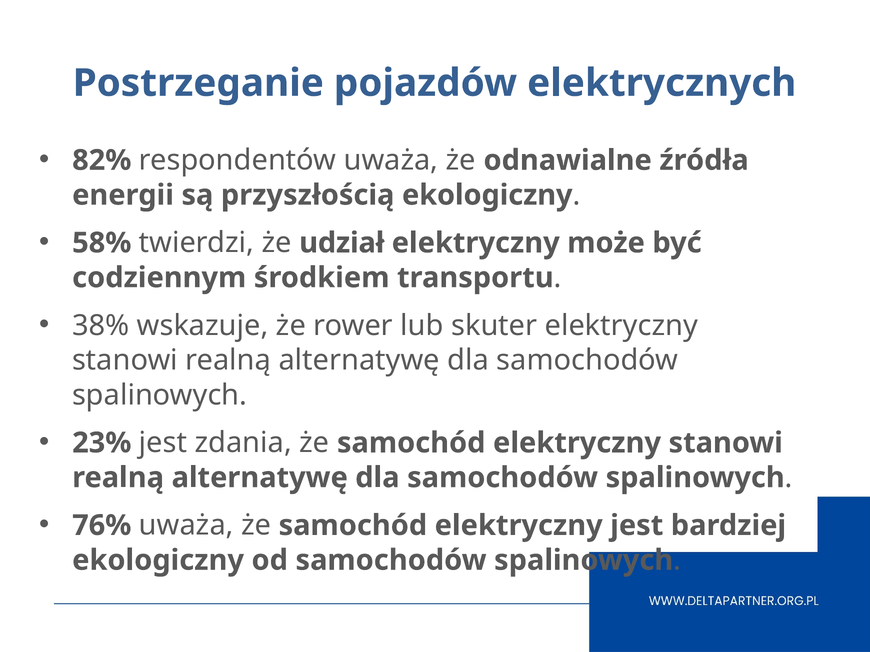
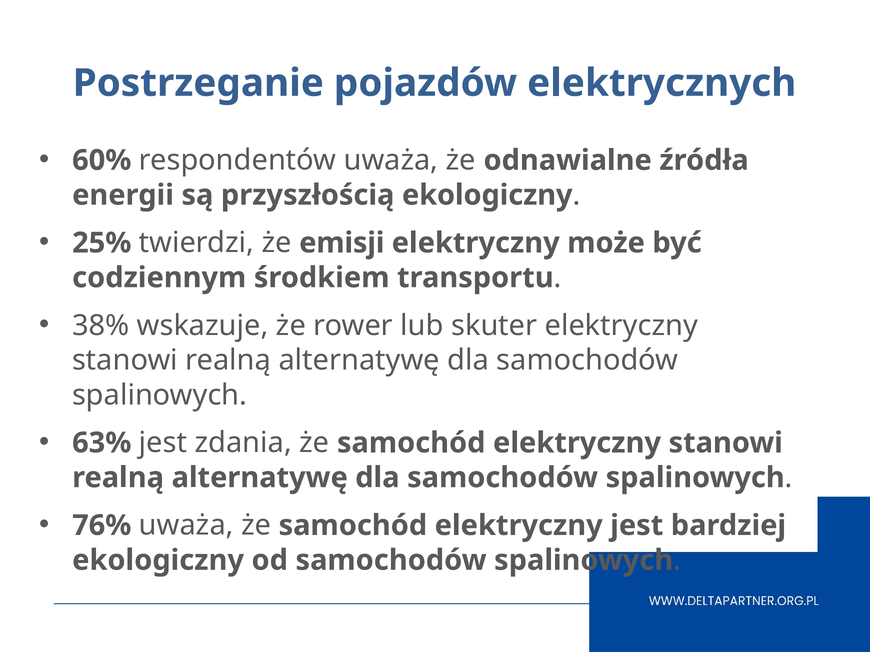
82%: 82% -> 60% (102, 160)
58%: 58% -> 25% (102, 243)
udział: udział -> emisji (342, 243)
23%: 23% -> 63% (102, 443)
